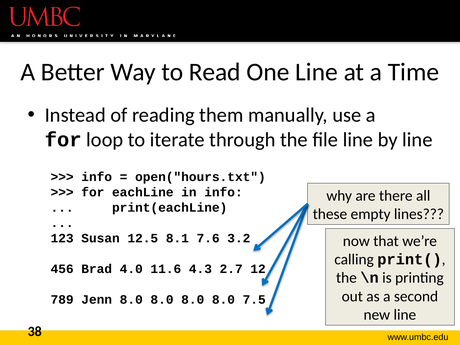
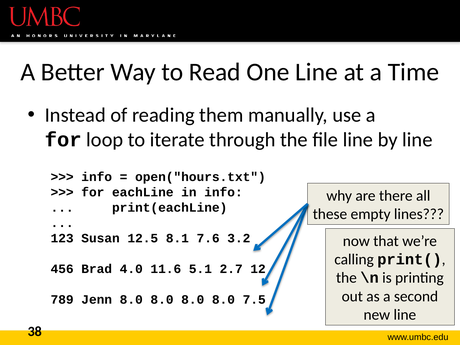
4.3: 4.3 -> 5.1 (200, 269)
